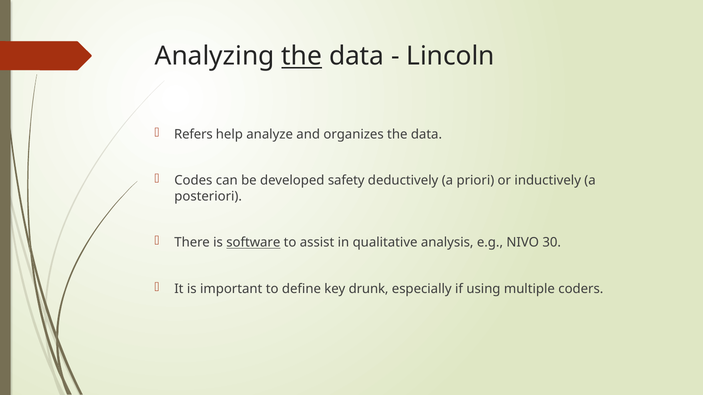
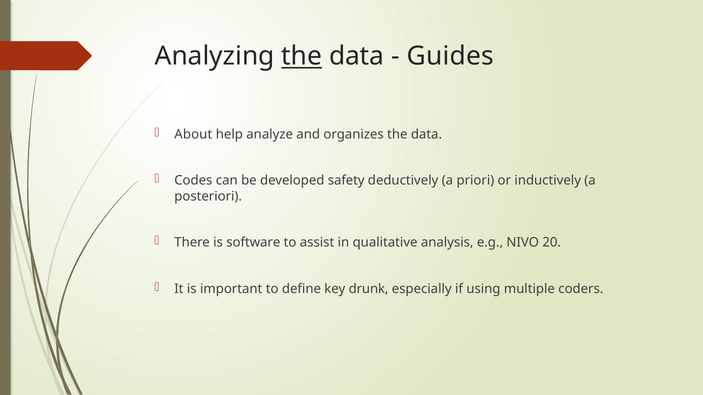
Lincoln: Lincoln -> Guides (450, 56)
Refers: Refers -> About (193, 134)
software underline: present -> none (253, 243)
30: 30 -> 20 (552, 243)
